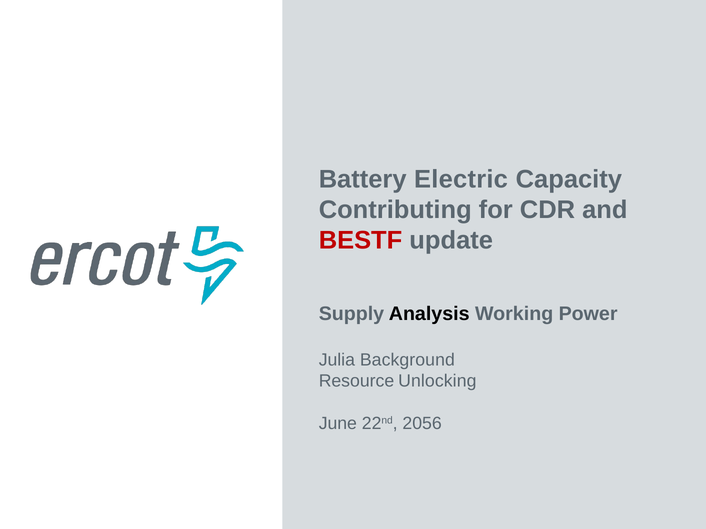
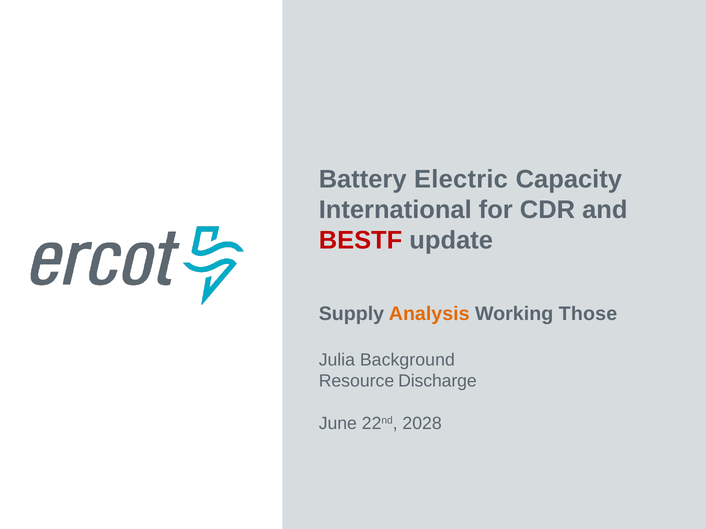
Contributing: Contributing -> International (395, 210)
Analysis colour: black -> orange (429, 314)
Power: Power -> Those (588, 314)
Unlocking: Unlocking -> Discharge (437, 381)
2056: 2056 -> 2028 (422, 424)
